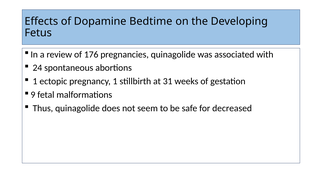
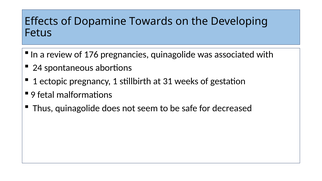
Bedtime: Bedtime -> Towards (151, 21)
